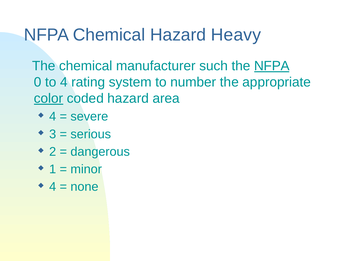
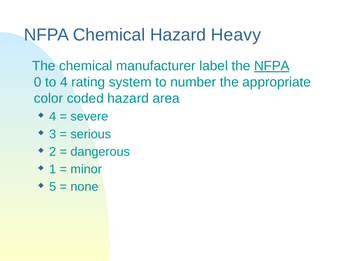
such: such -> label (214, 66)
color underline: present -> none (49, 98)
4: 4 -> 5 (53, 187)
